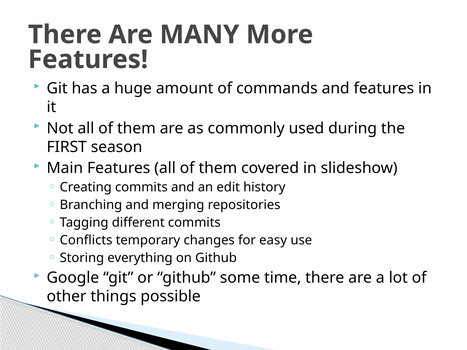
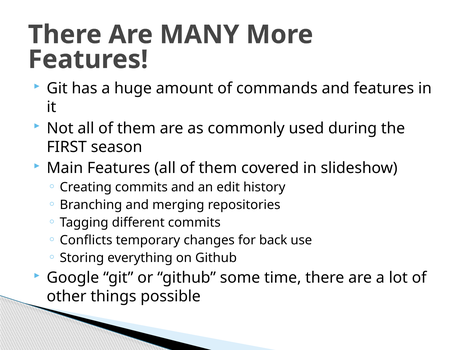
easy: easy -> back (273, 240)
